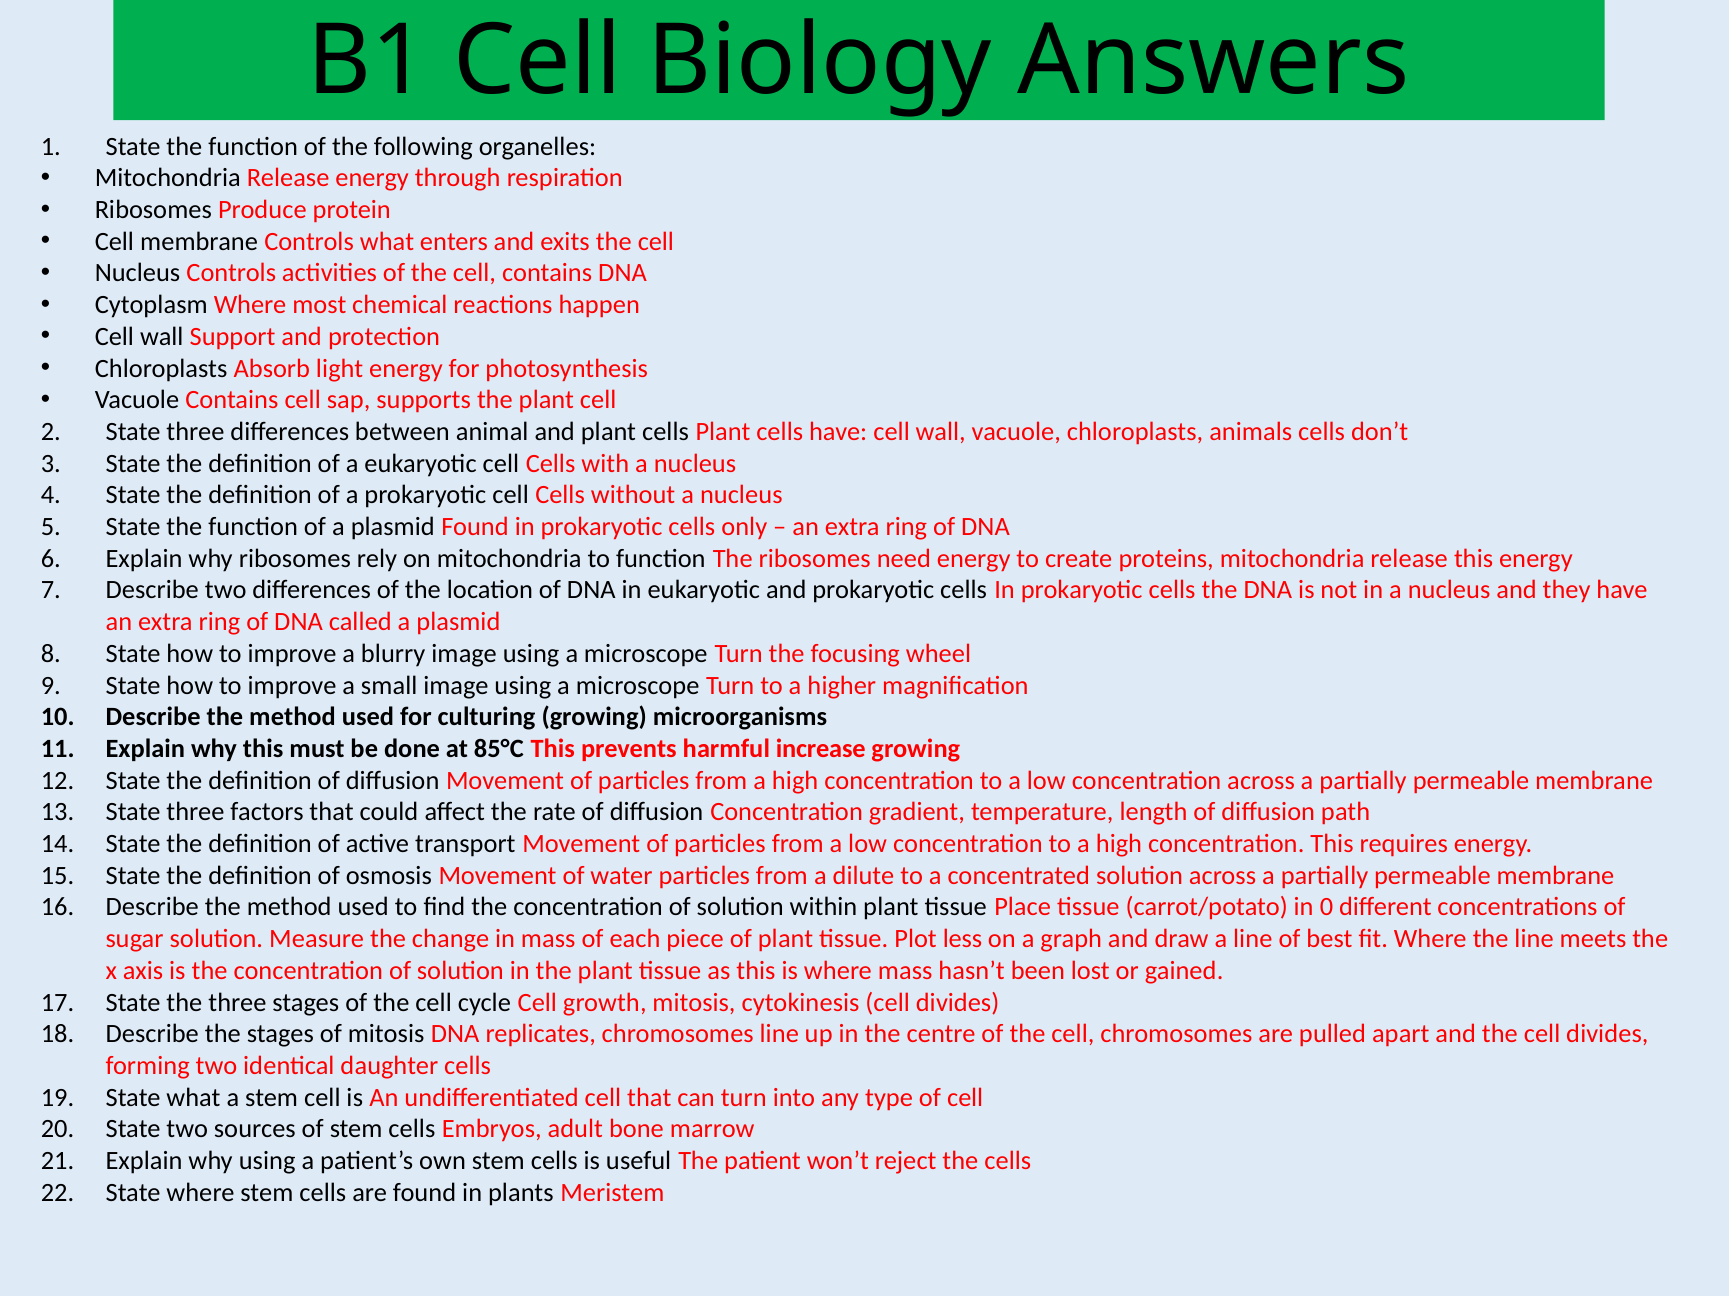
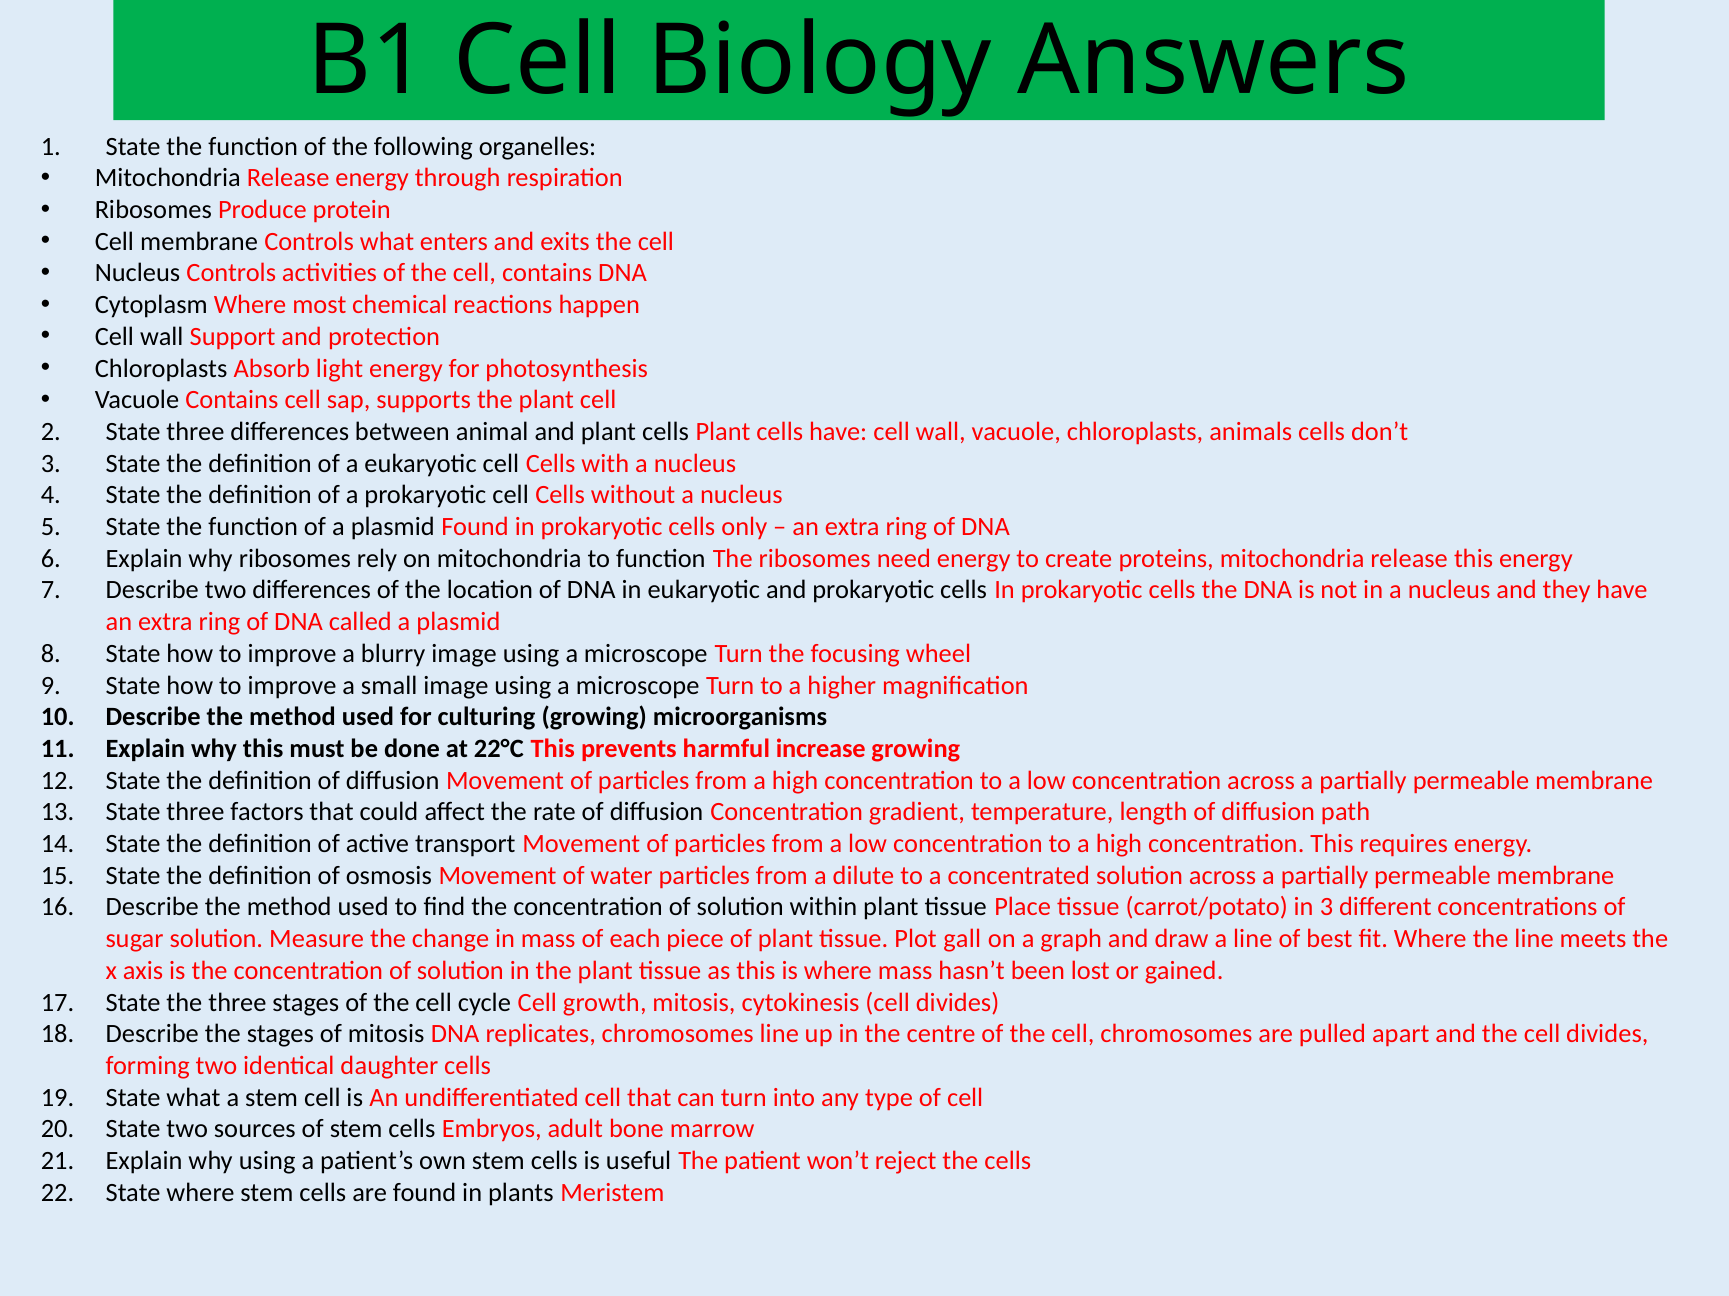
85°C: 85°C -> 22°C (499, 749)
in 0: 0 -> 3 (1326, 908)
less: less -> gall (962, 940)
